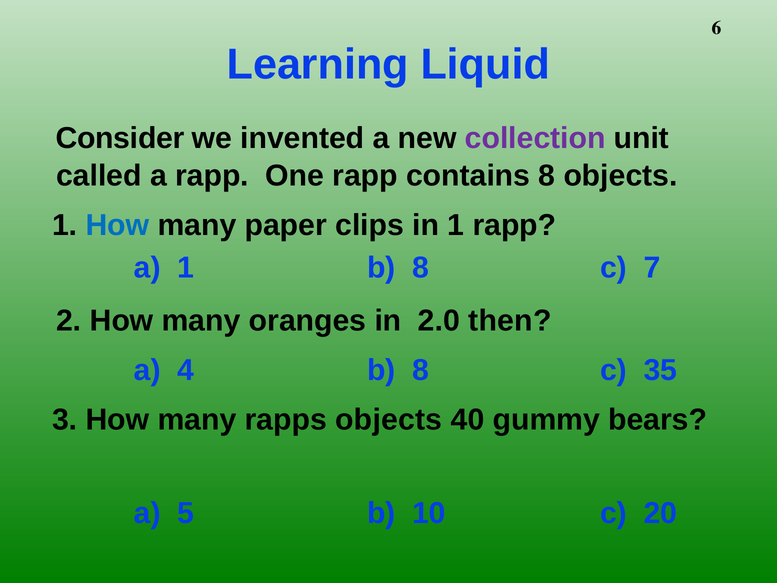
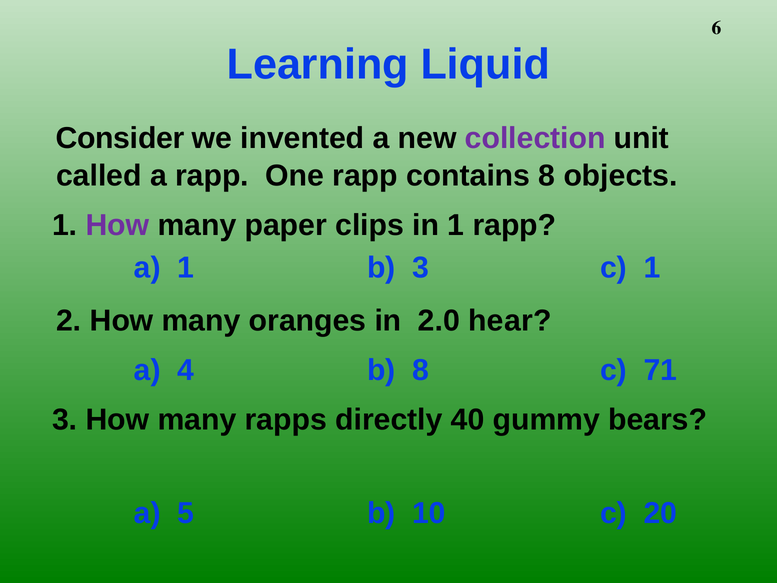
How colour: blue -> purple (118, 225)
1 b 8: 8 -> 3 (421, 267)
c 7: 7 -> 1 (652, 267)
then: then -> hear (510, 321)
35: 35 -> 71 (660, 370)
rapps objects: objects -> directly (389, 420)
